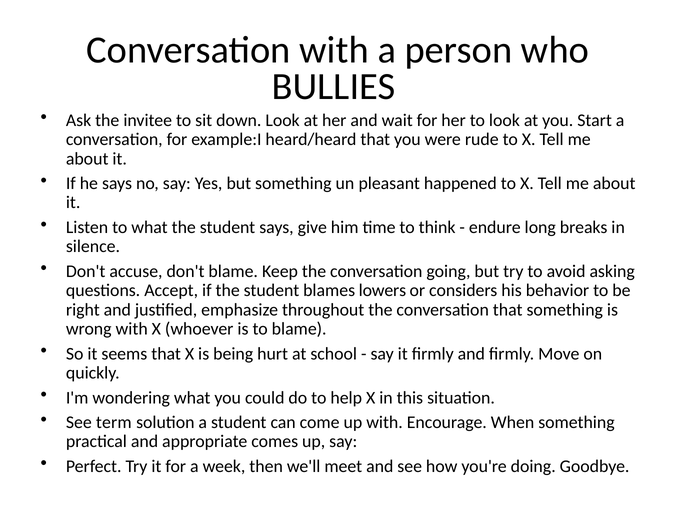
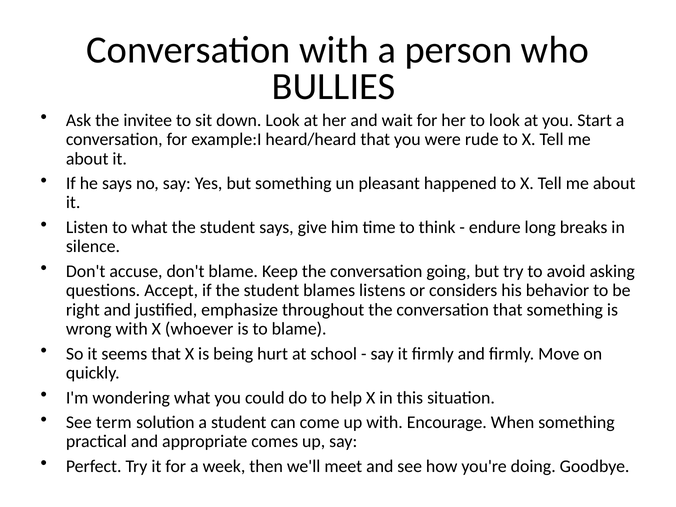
lowers: lowers -> listens (382, 290)
